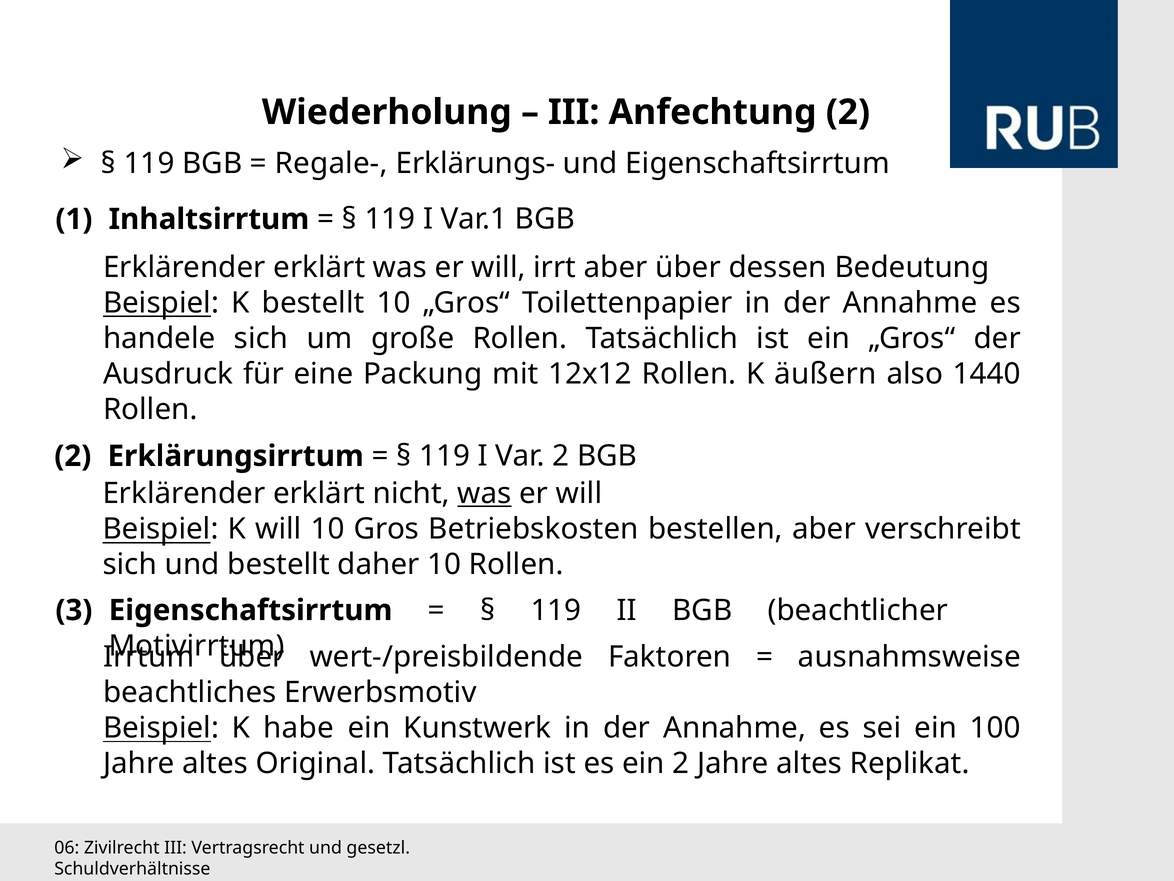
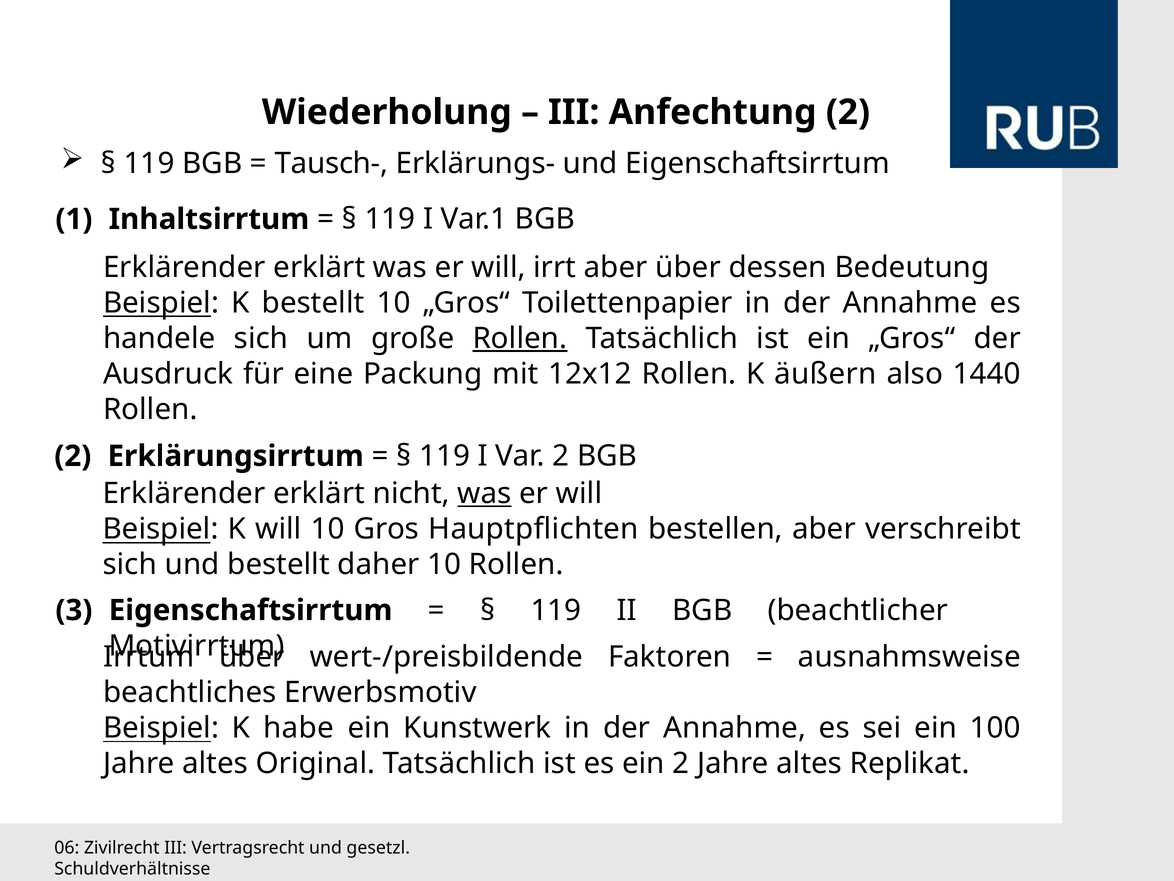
Regale-: Regale- -> Tausch- (331, 164)
Rollen underline: none -> present (520, 338)
Betriebskosten: Betriebskosten -> Hauptpflichten (534, 529)
